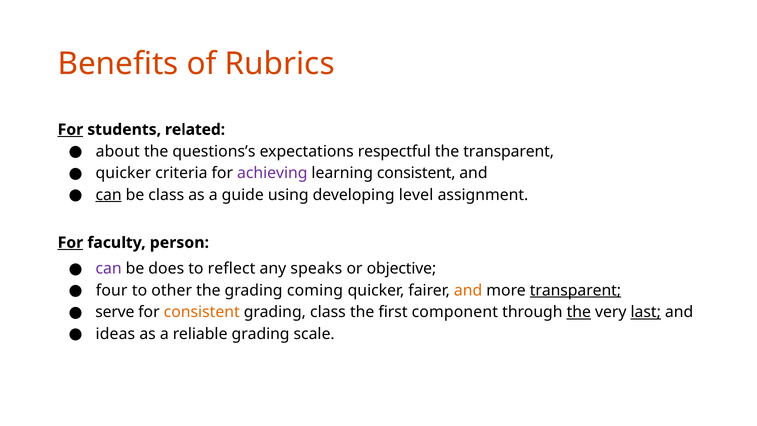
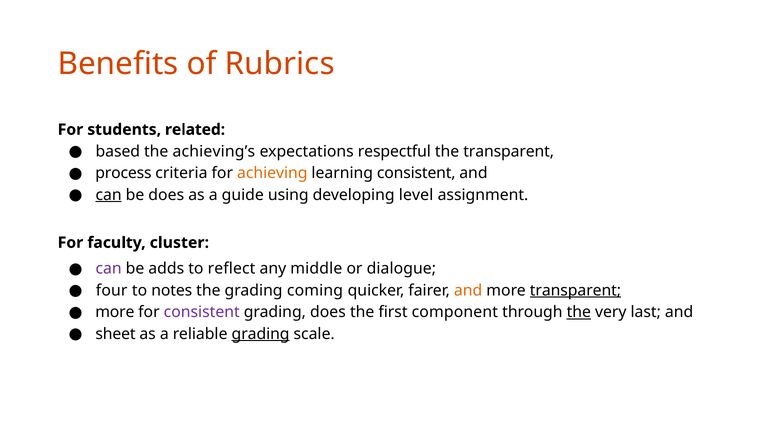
For underline: present -> none (70, 130)
about: about -> based (118, 151)
questions’s: questions’s -> achieving’s (214, 151)
quicker: quicker -> process (123, 173)
achieving colour: purple -> orange (272, 173)
be class: class -> does (166, 195)
For underline: present -> none (70, 243)
person: person -> cluster (179, 243)
does: does -> adds (166, 269)
speaks: speaks -> middle (316, 269)
objective: objective -> dialogue (401, 269)
other: other -> notes (172, 290)
serve: serve -> more (115, 312)
consistent colour: orange -> purple (202, 312)
grading class: class -> does (328, 312)
last underline: present -> none (646, 312)
ideas: ideas -> sheet (116, 334)
grading underline: none -> present (261, 334)
